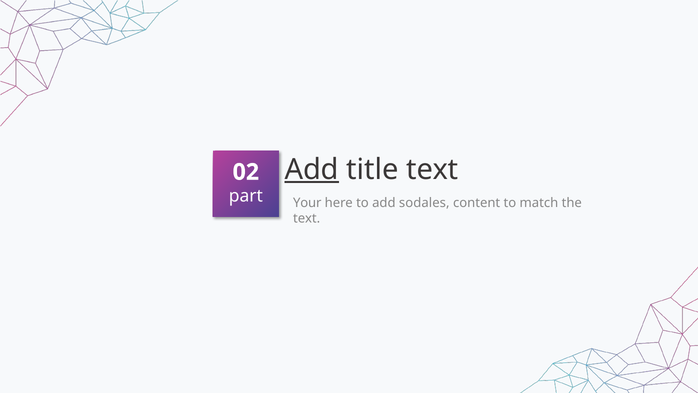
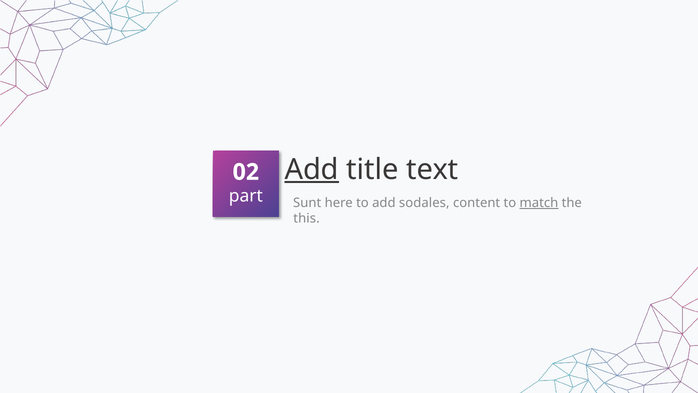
Your: Your -> Sunt (307, 203)
match underline: none -> present (539, 203)
text: text -> this (307, 218)
